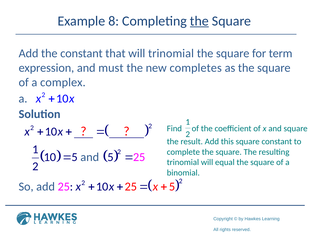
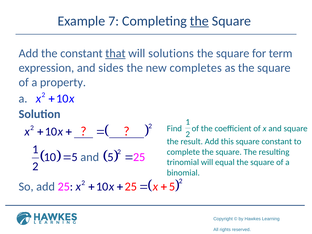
8: 8 -> 7 (114, 21)
that underline: none -> present (115, 53)
will trinomial: trinomial -> solutions (171, 53)
must: must -> sides (111, 68)
complex: complex -> property (63, 82)
